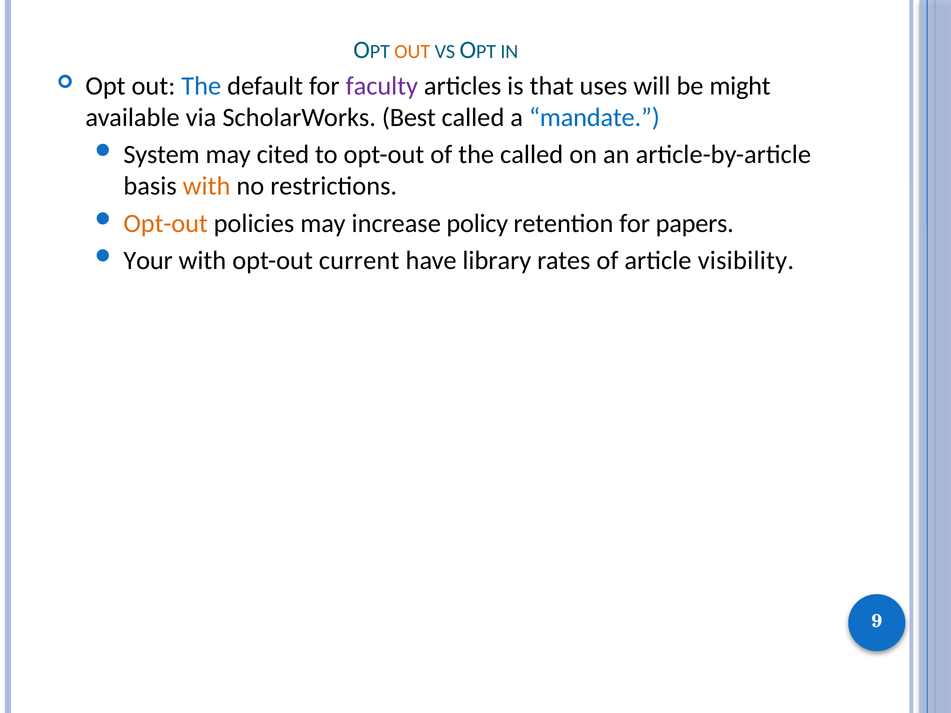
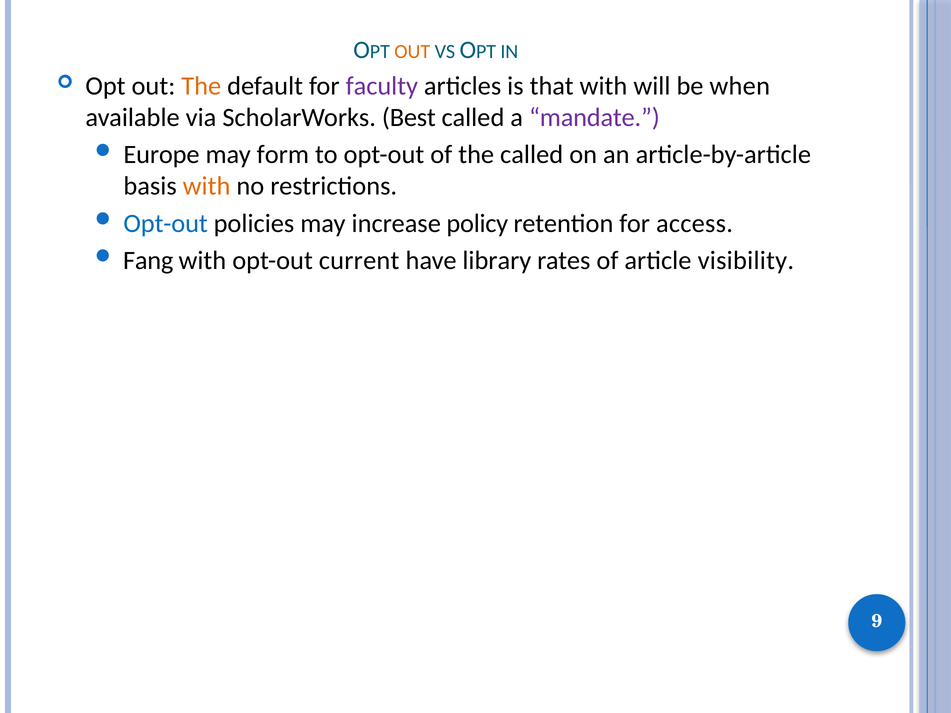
The colour: blue -> orange (201, 86)
that uses: uses -> with (603, 86)
might: might -> when (740, 86)
mandate colour: blue -> purple (594, 118)
System: System -> Europe (162, 155)
cited: cited -> form (283, 155)
Opt-out colour: orange -> blue (166, 223)
papers: papers -> access (694, 223)
Your: Your -> Fang (148, 260)
